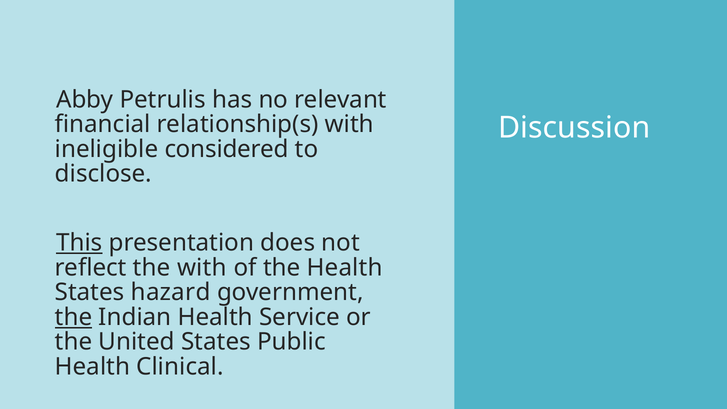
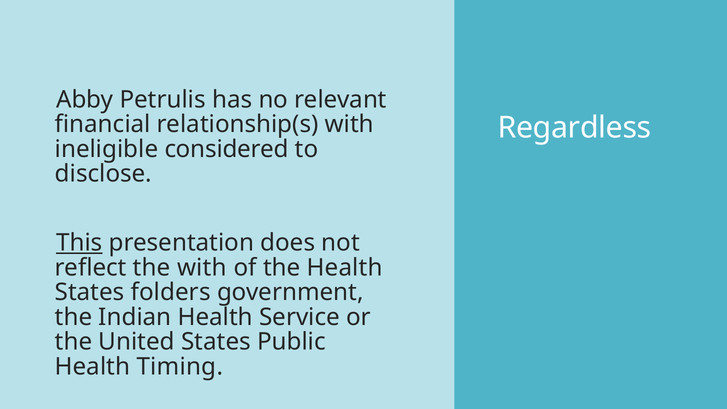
Discussion: Discussion -> Regardless (574, 128)
hazard: hazard -> folders (171, 292)
the underline: present -> none (74, 317)
Clinical: Clinical -> Timing (180, 367)
